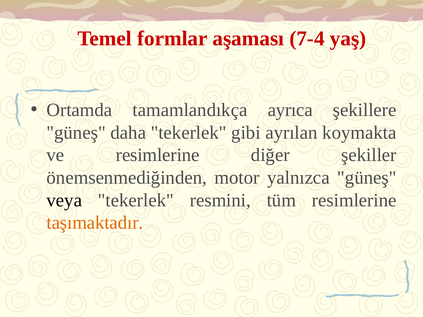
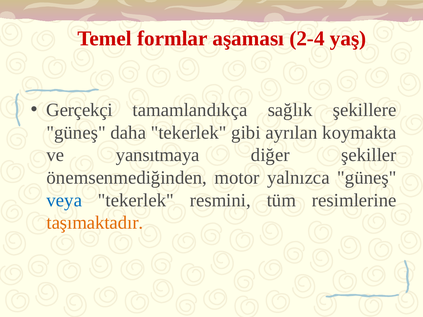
7-4: 7-4 -> 2-4 (307, 39)
Ortamda: Ortamda -> Gerçekçi (80, 110)
ayrıca: ayrıca -> sağlık (290, 110)
ve resimlerine: resimlerine -> yansıtmaya (158, 155)
veya colour: black -> blue (64, 200)
